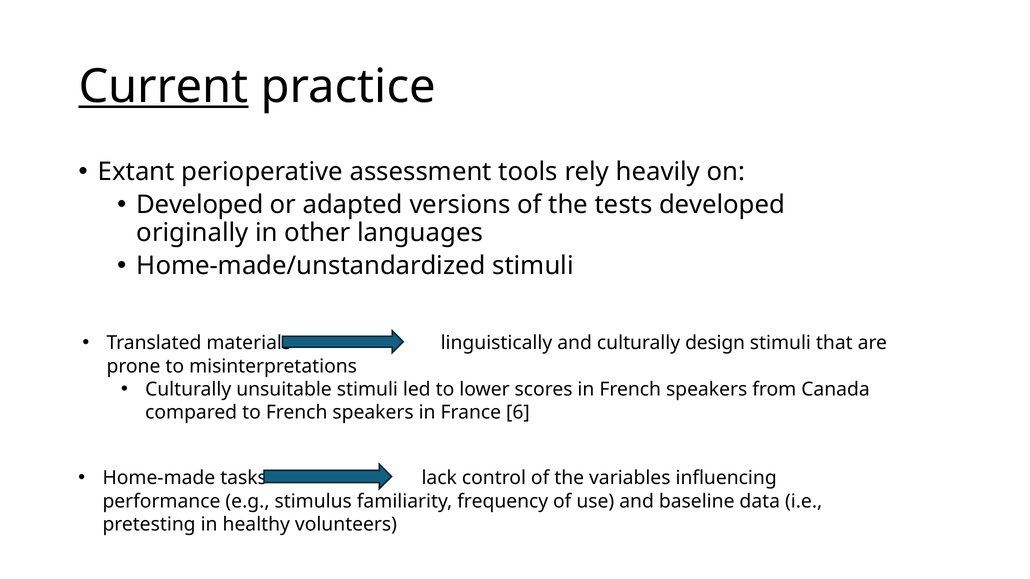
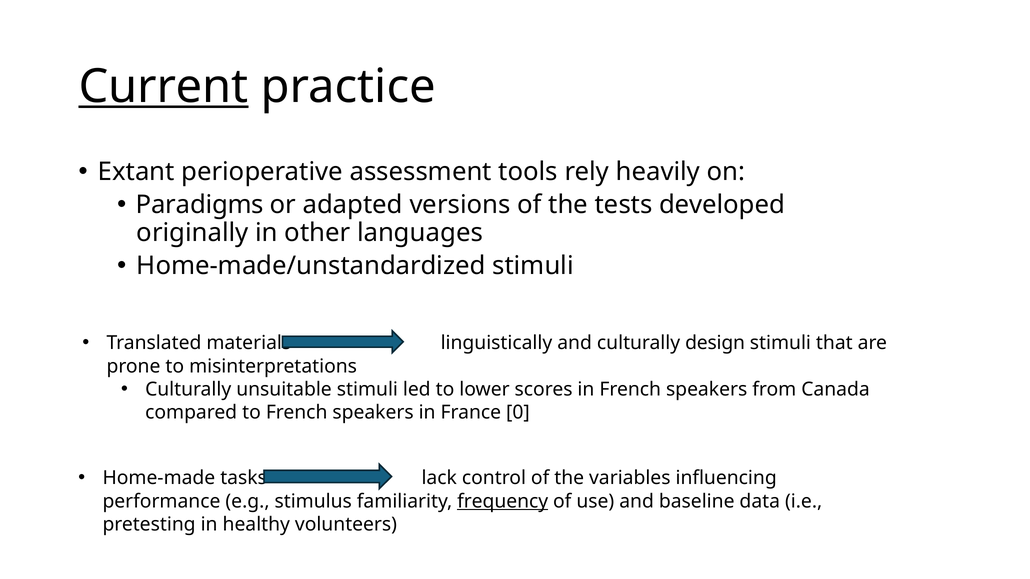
Developed: Developed -> Paradigms (200, 205)
6: 6 -> 0 (518, 413)
frequency underline: none -> present (503, 501)
